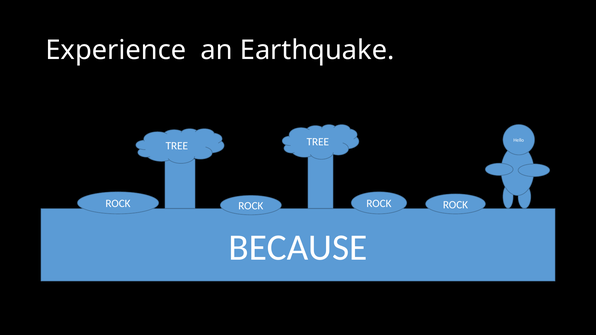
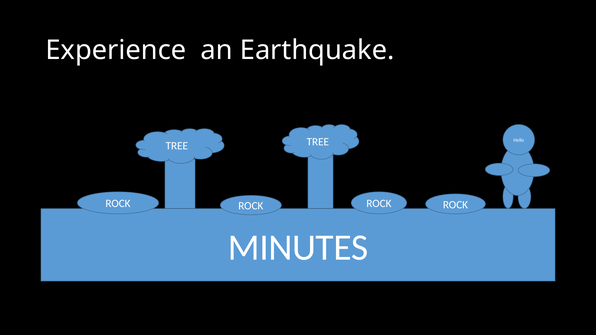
BECAUSE: BECAUSE -> MINUTES (298, 248)
